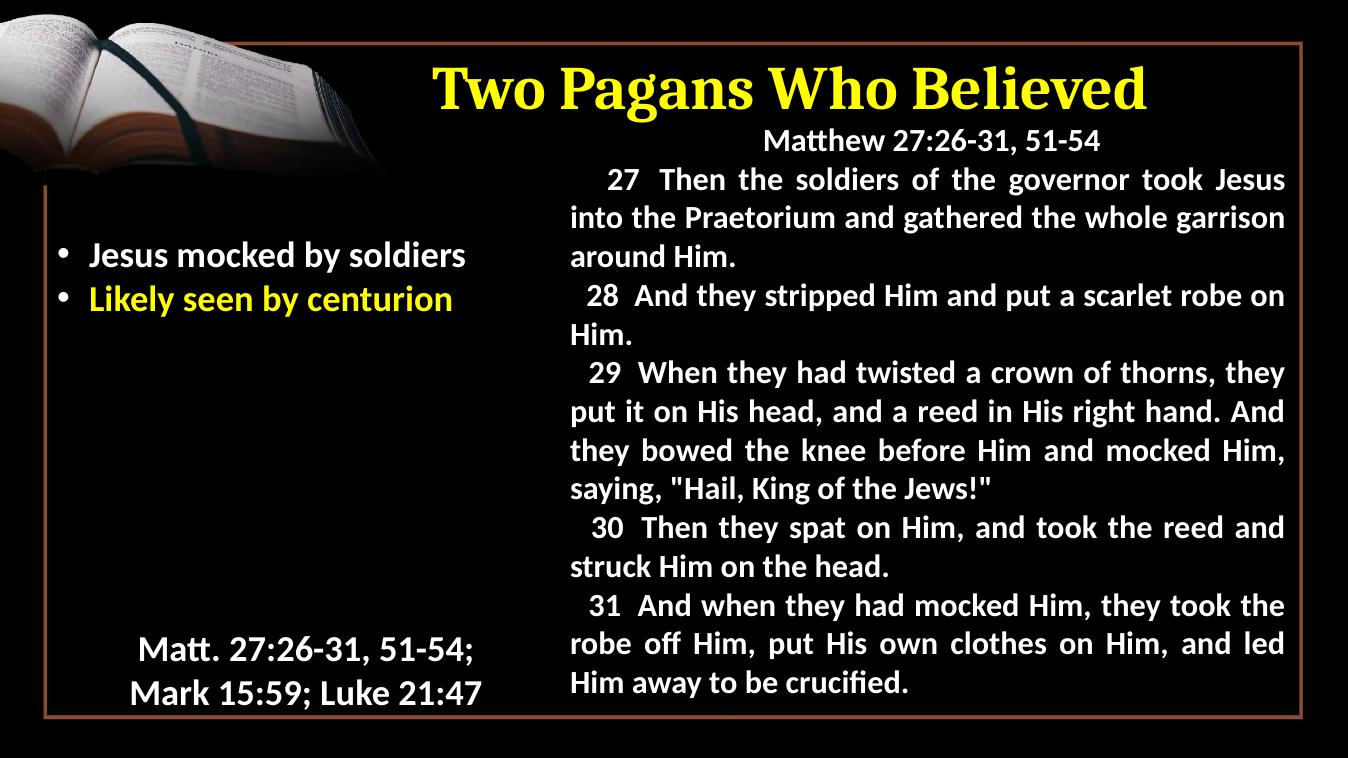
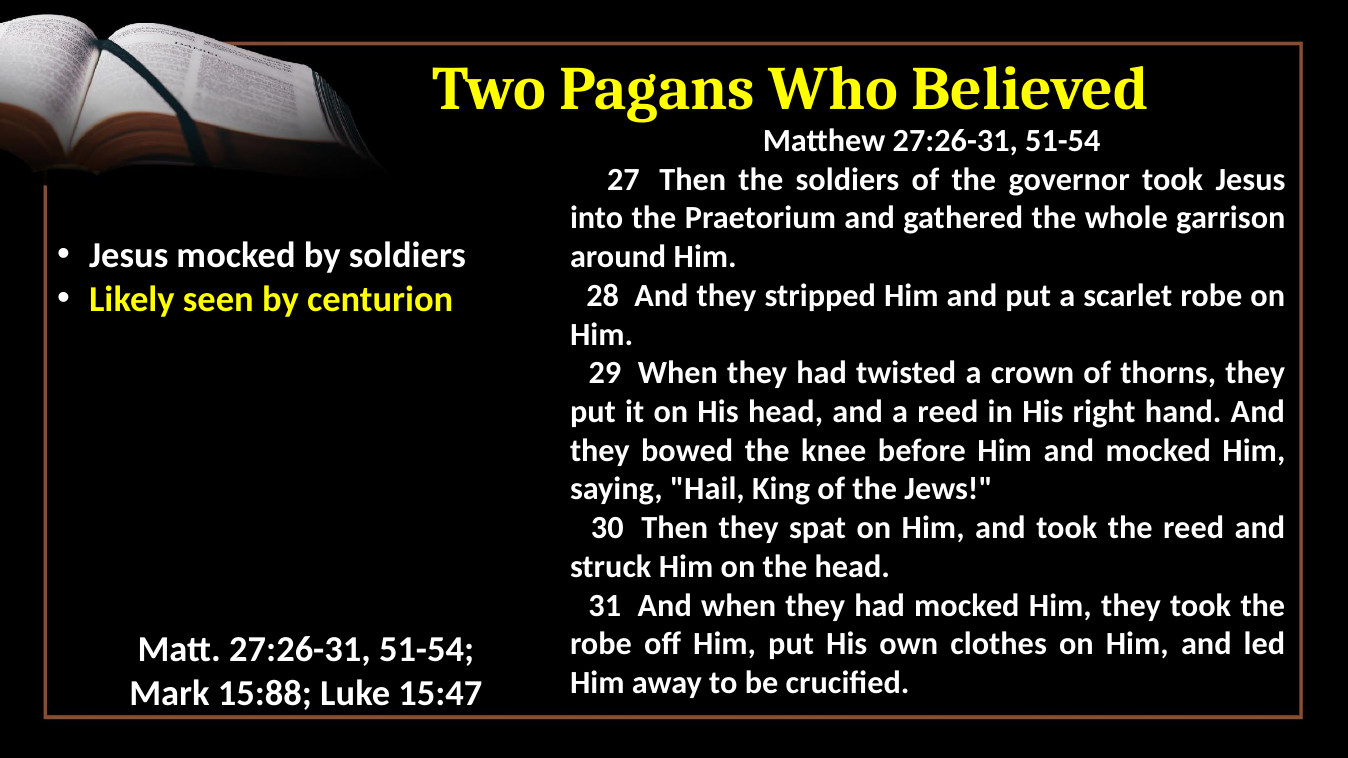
15:59: 15:59 -> 15:88 (265, 693)
21:47: 21:47 -> 15:47 (440, 693)
